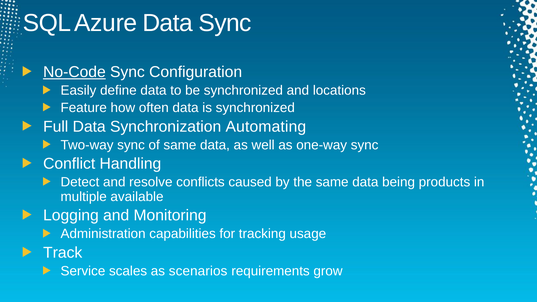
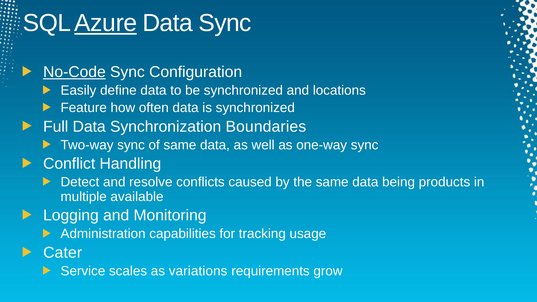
Azure underline: none -> present (106, 23)
Automating: Automating -> Boundaries (266, 127)
Track: Track -> Cater (63, 253)
scenarios: scenarios -> variations (198, 271)
